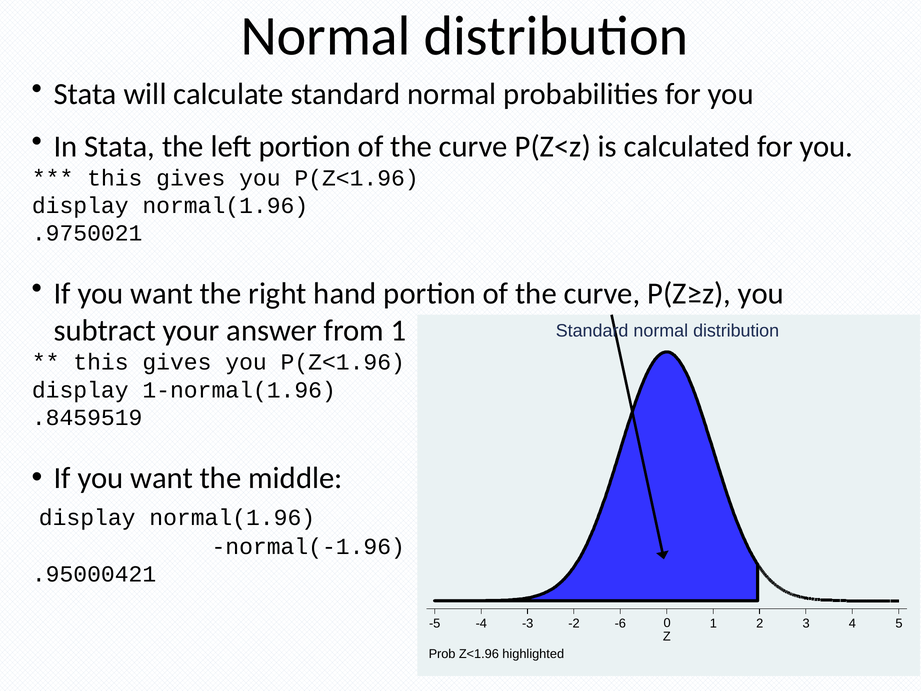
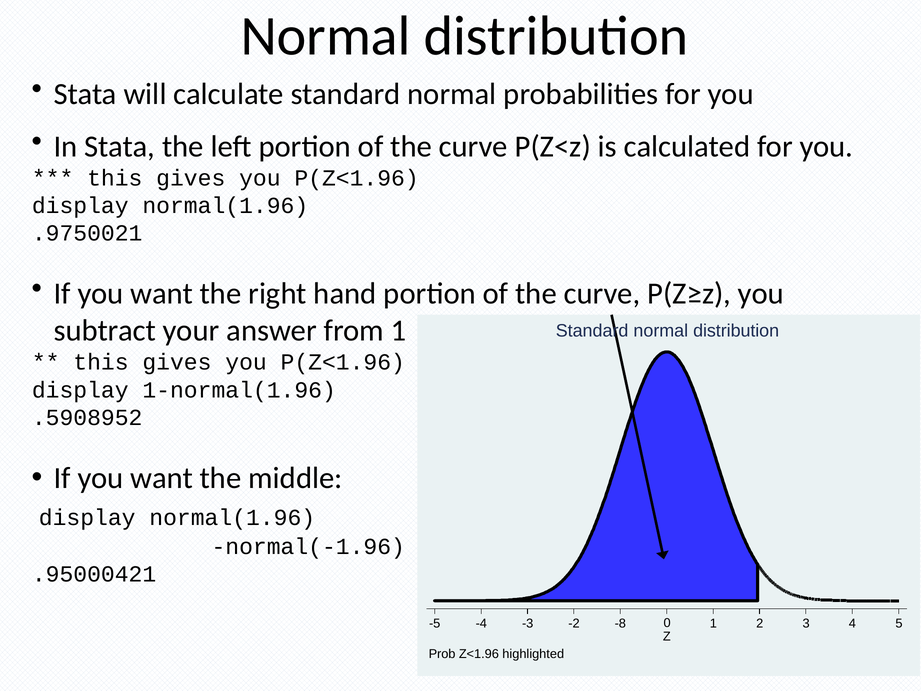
.8459519: .8459519 -> .5908952 (87, 418)
-6: -6 -> -8 (620, 624)
